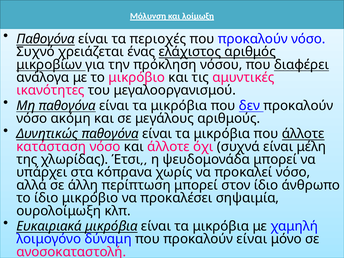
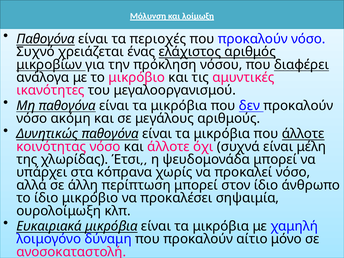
κατάσταση: κατάσταση -> κοινότητας (51, 147)
προκαλούν είναι: είναι -> αίτιο (252, 239)
